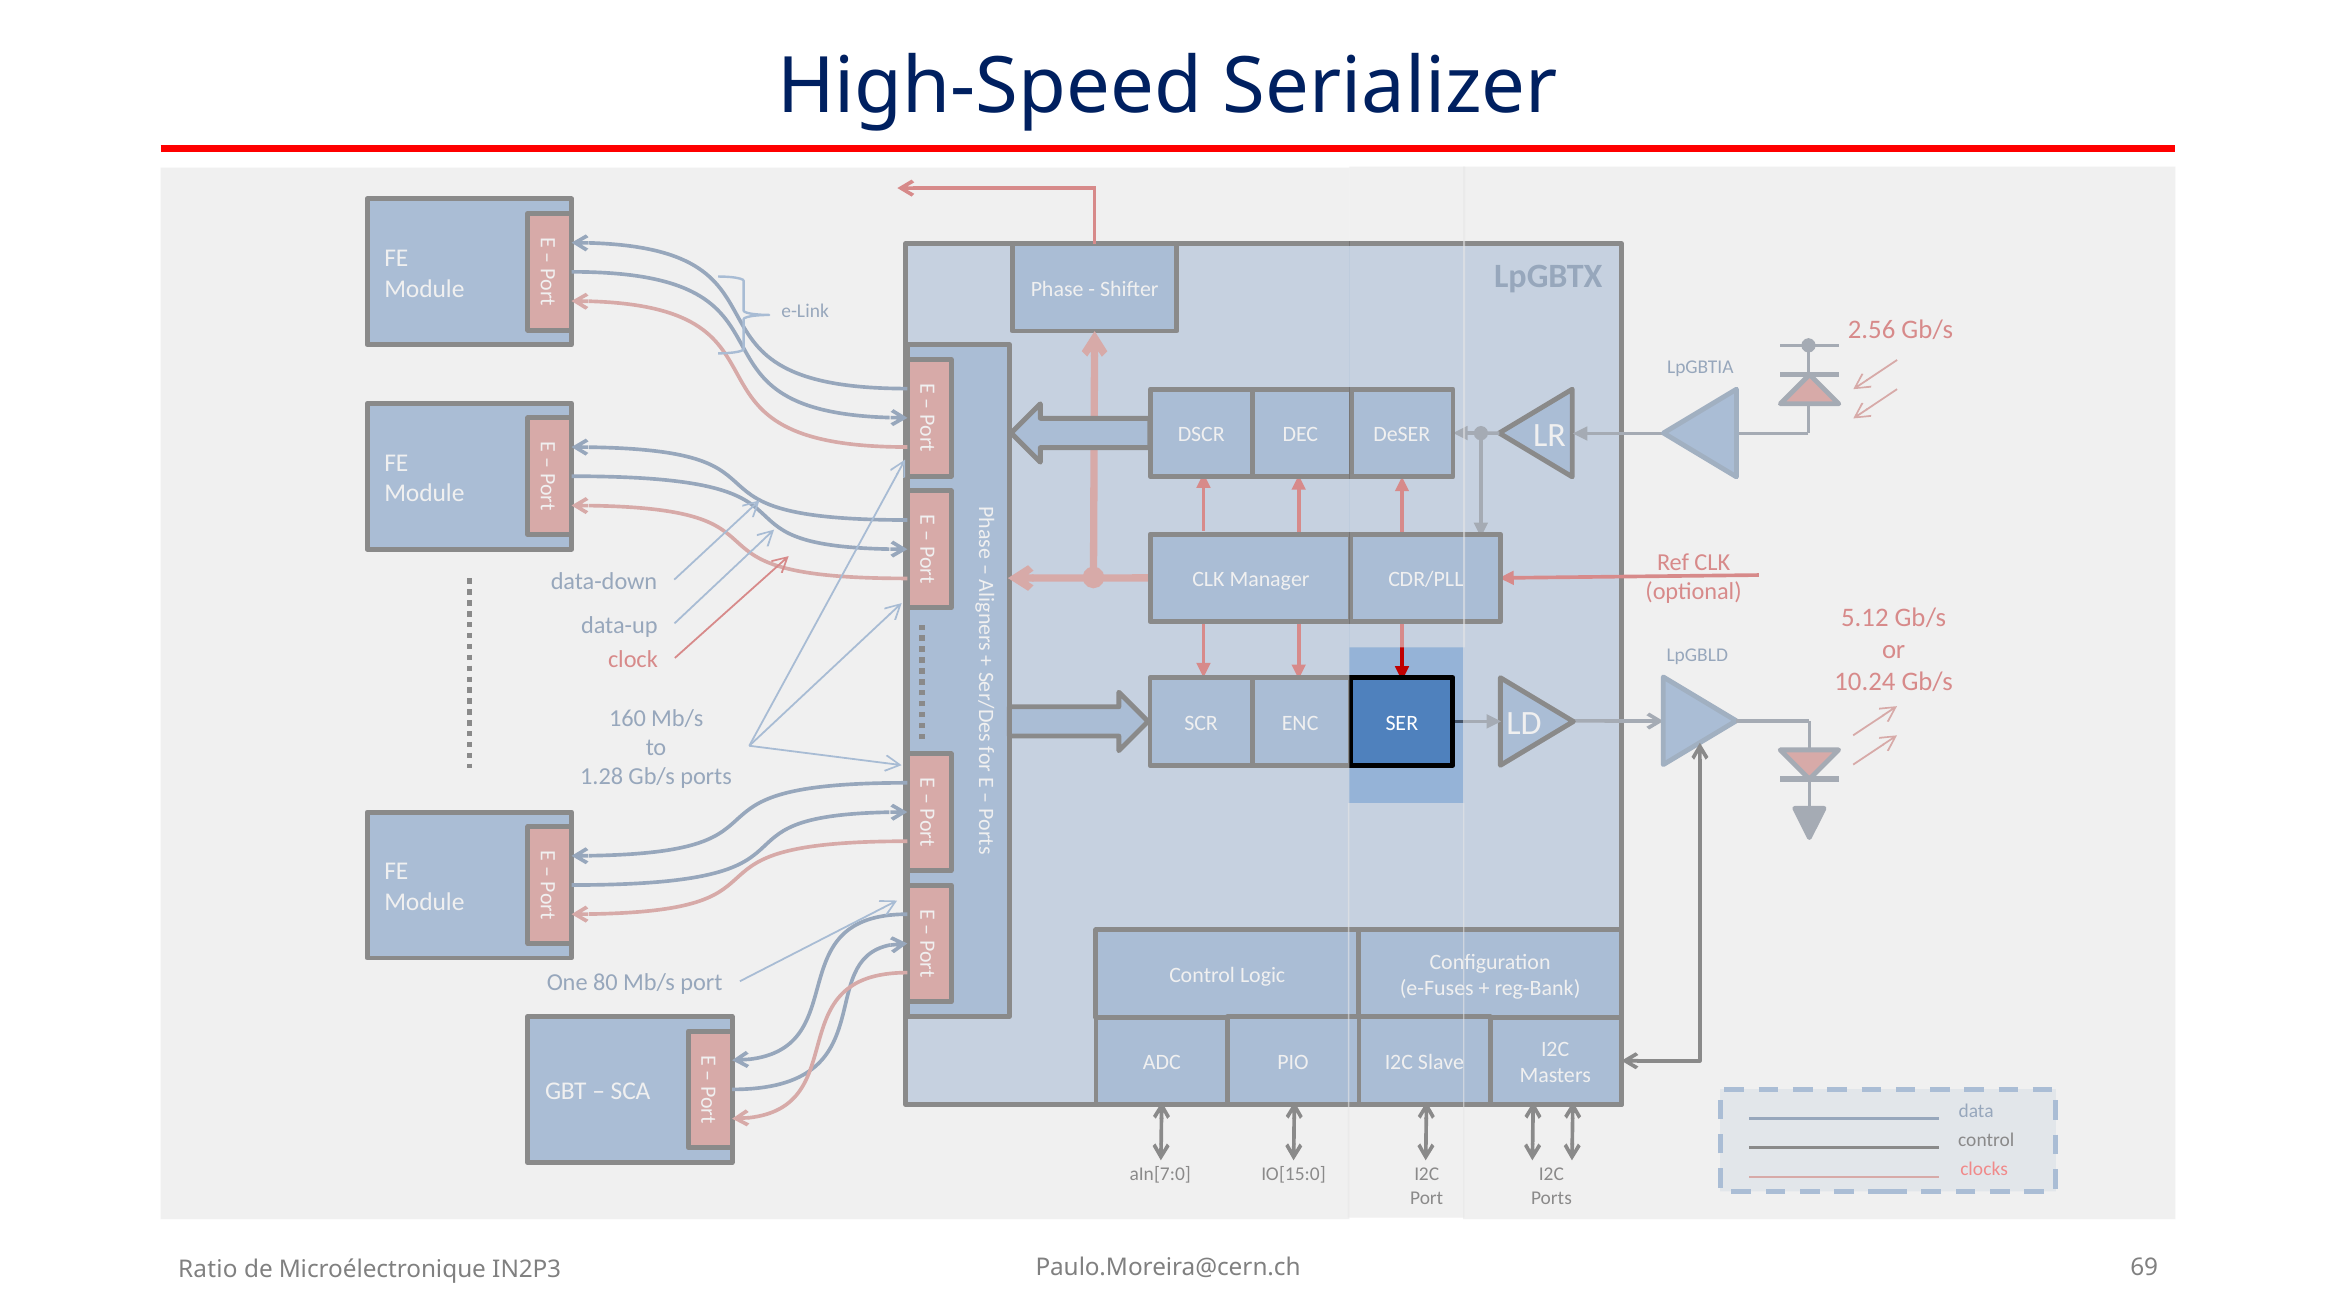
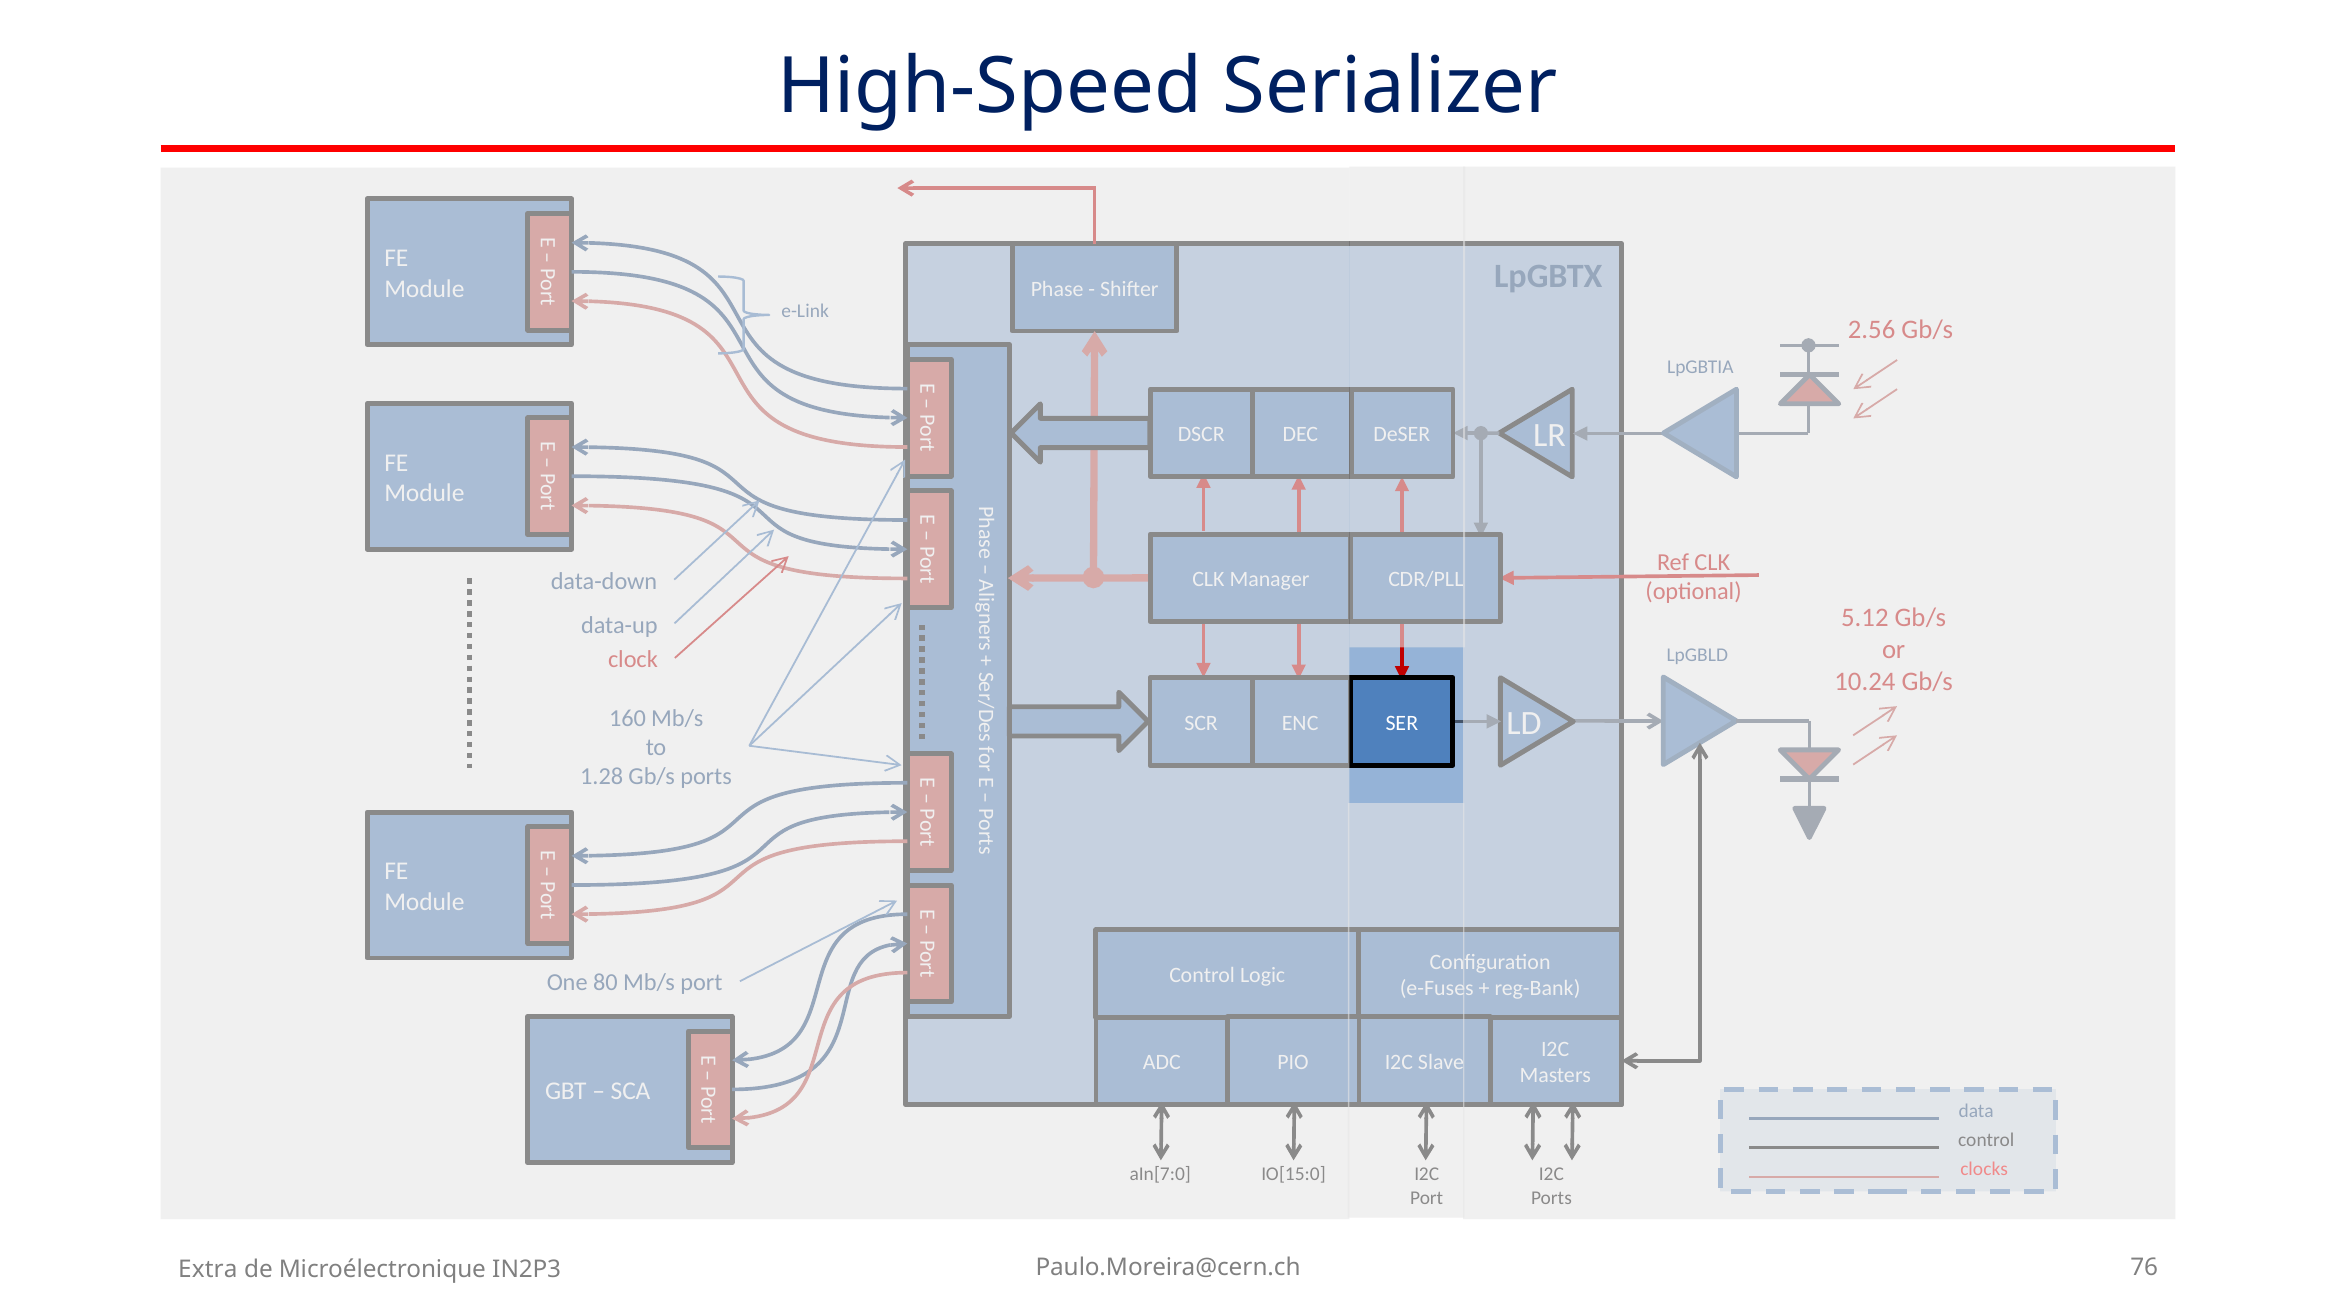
69: 69 -> 76 (2144, 1267)
Ratio: Ratio -> Extra (208, 1269)
